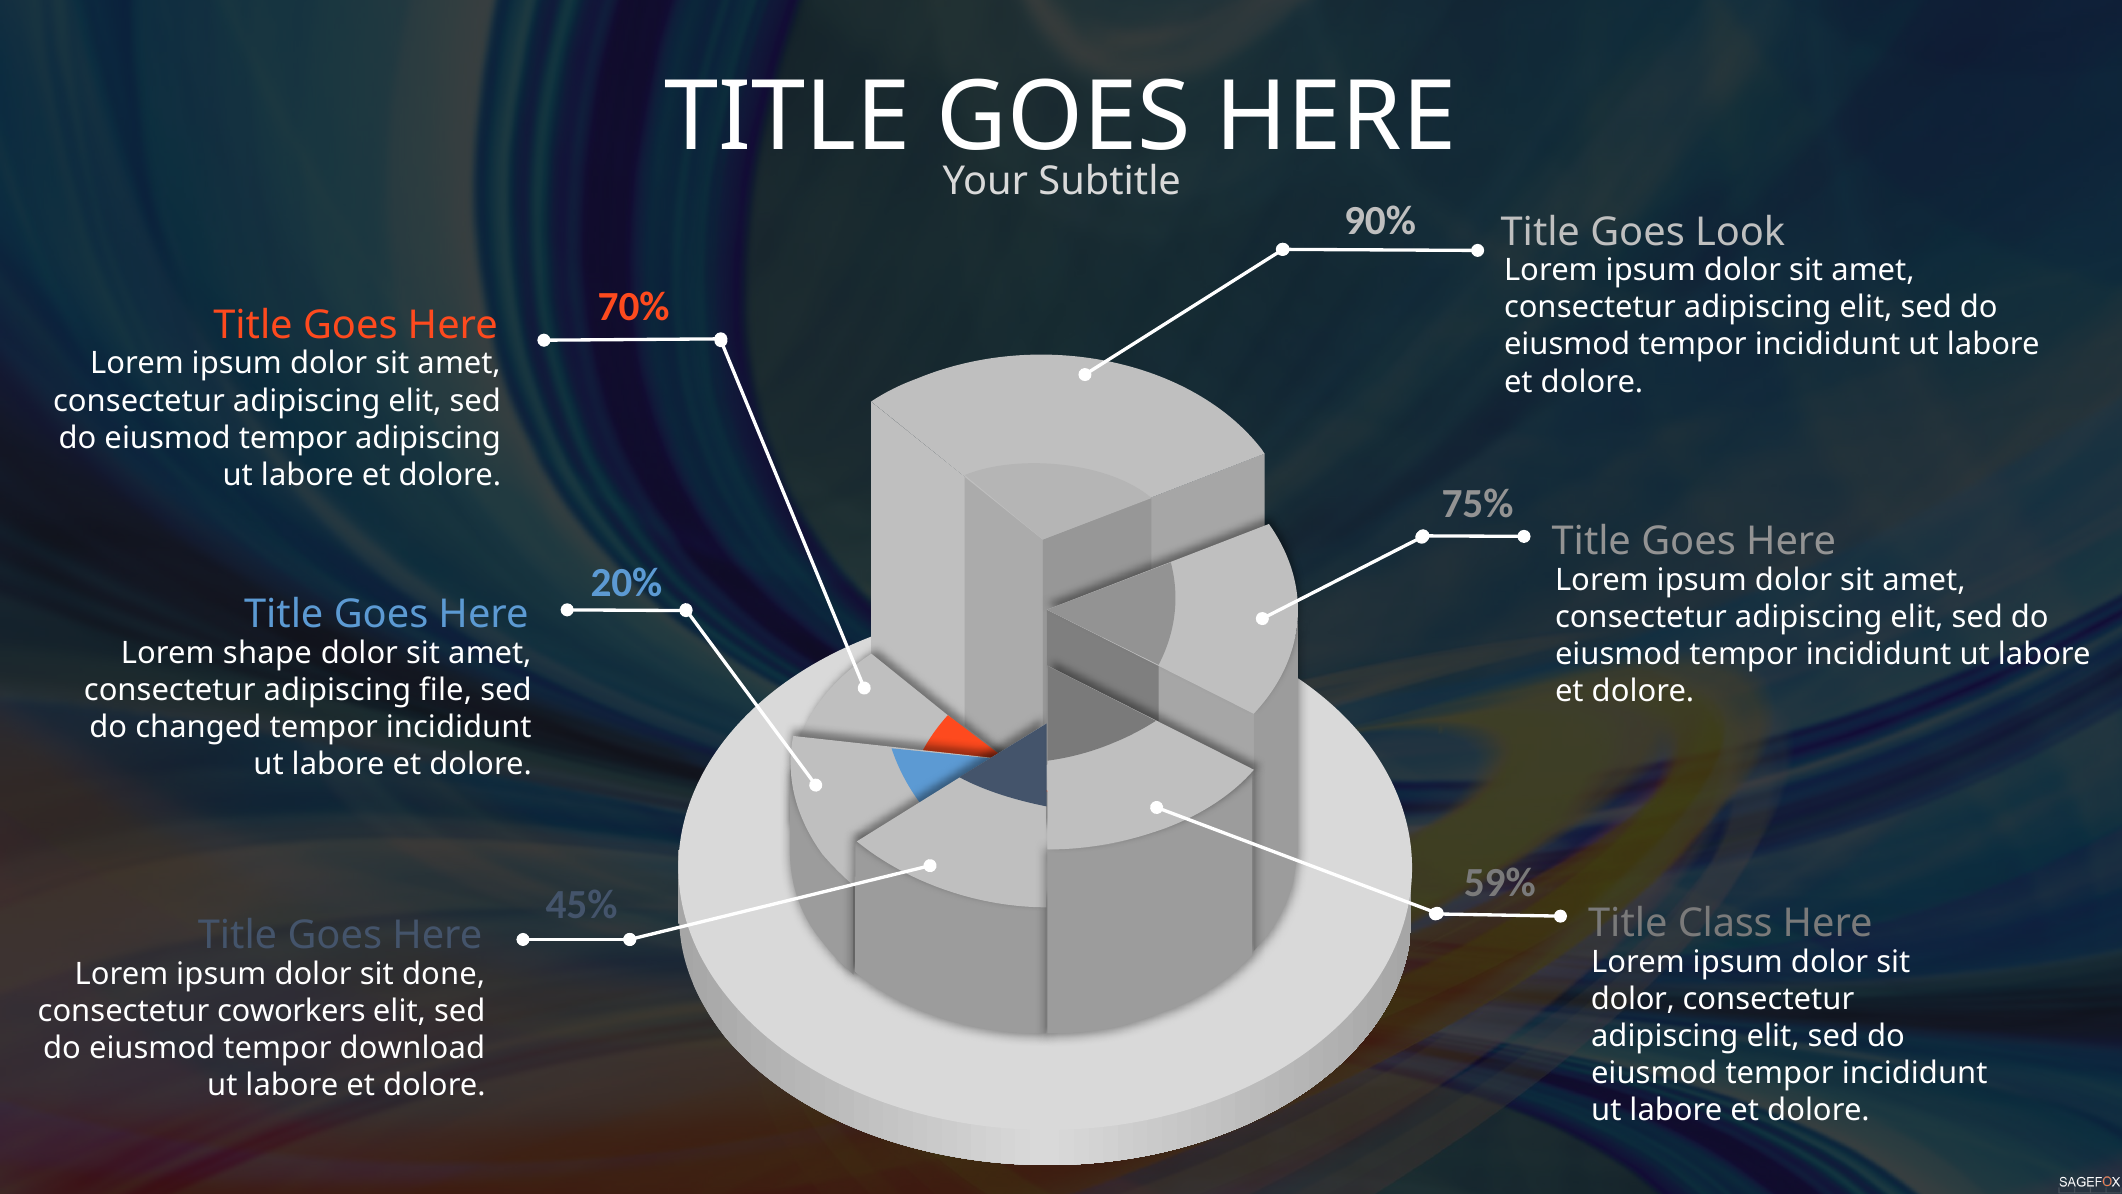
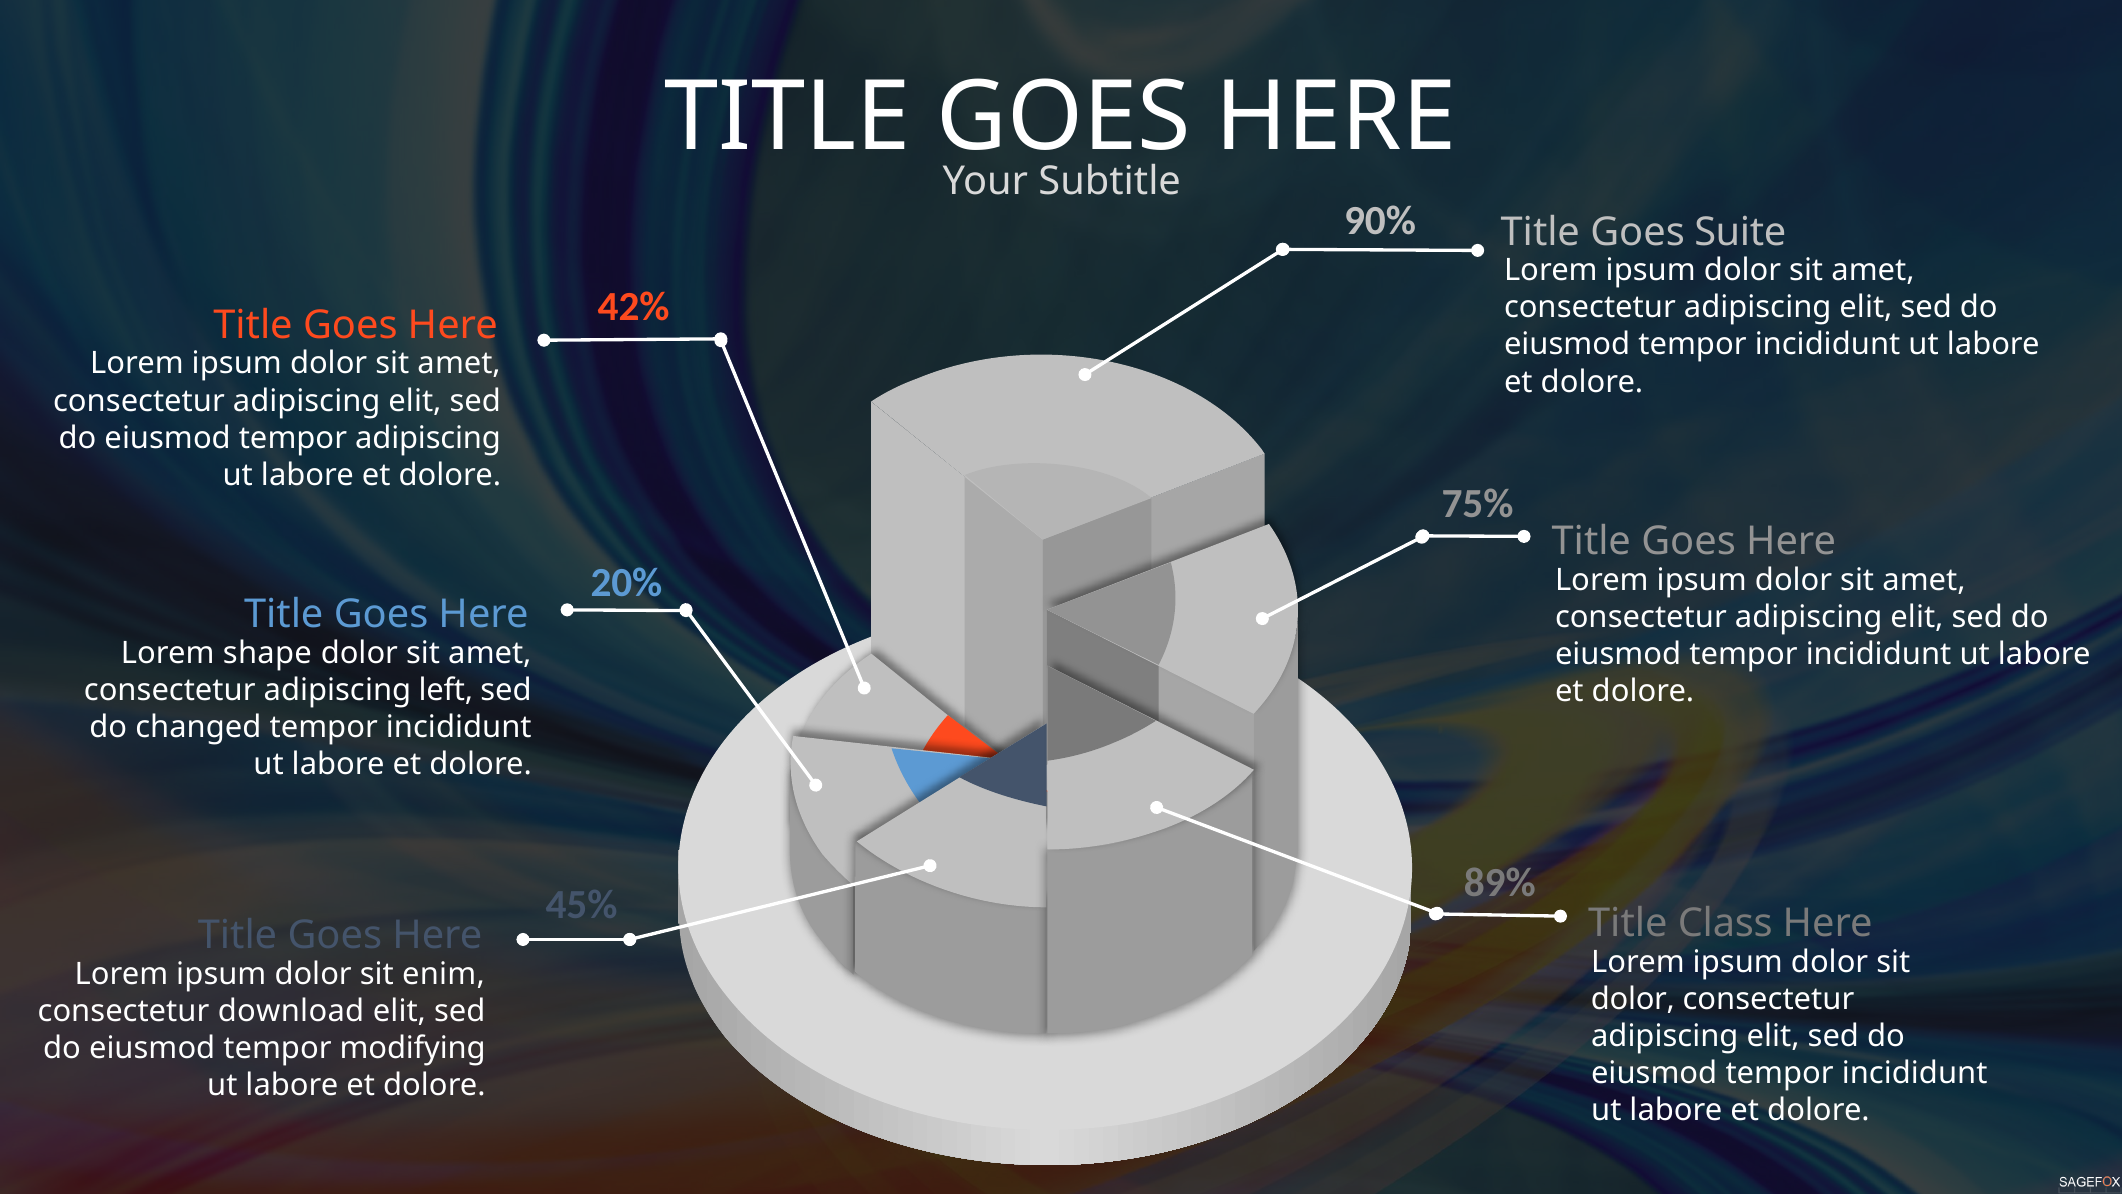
Look: Look -> Suite (1740, 232)
70%: 70% -> 42% (634, 307)
file: file -> left (446, 690)
59%: 59% -> 89% (1500, 883)
done: done -> enim (444, 974)
coworkers: coworkers -> download (291, 1011)
download: download -> modifying (413, 1048)
